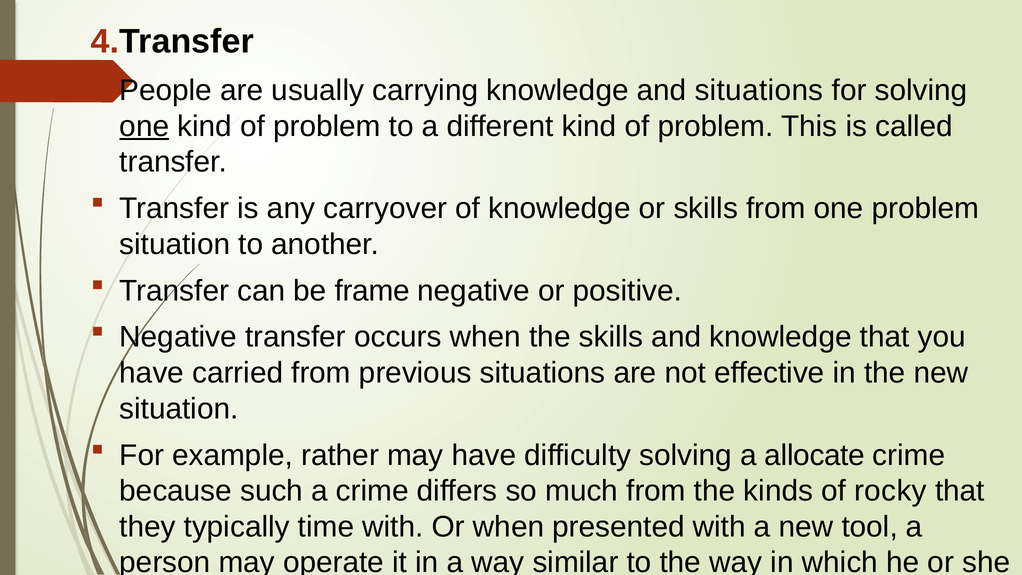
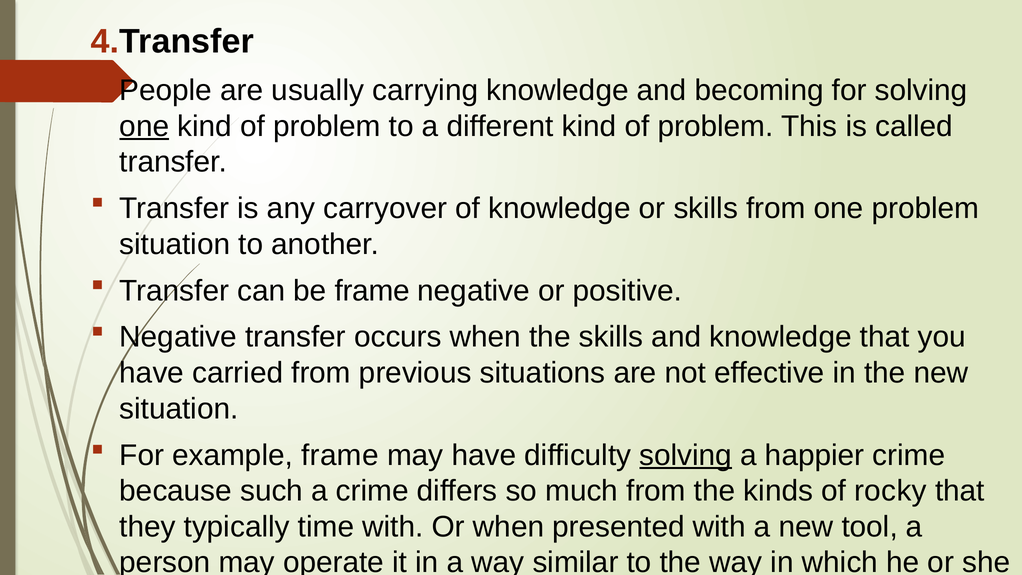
and situations: situations -> becoming (759, 90)
example rather: rather -> frame (340, 455)
solving underline: none -> present (686, 455)
allocate: allocate -> happier (815, 455)
